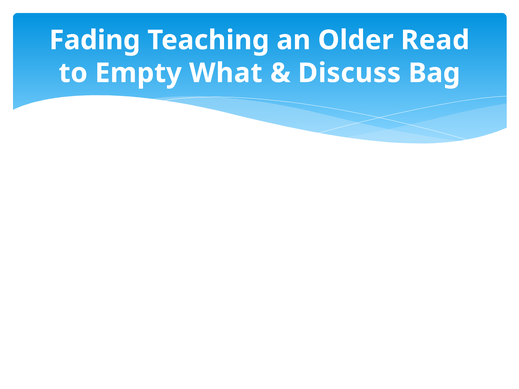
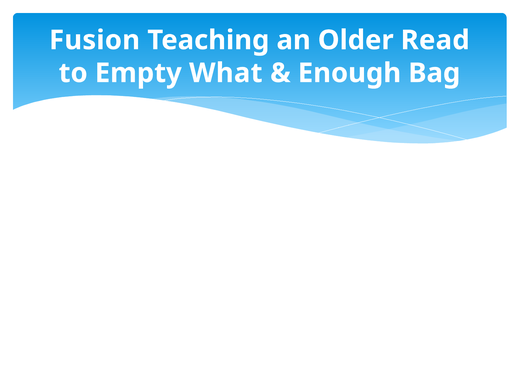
Fading: Fading -> Fusion (95, 40)
Discuss: Discuss -> Enough (349, 73)
